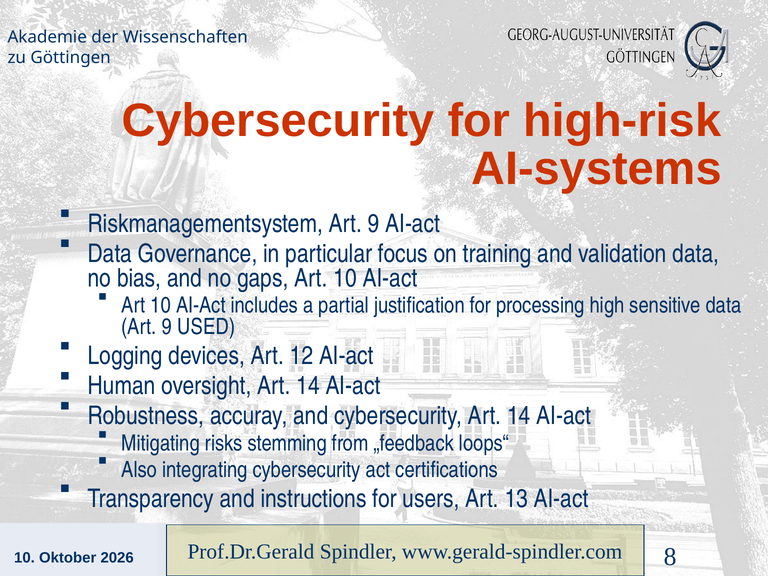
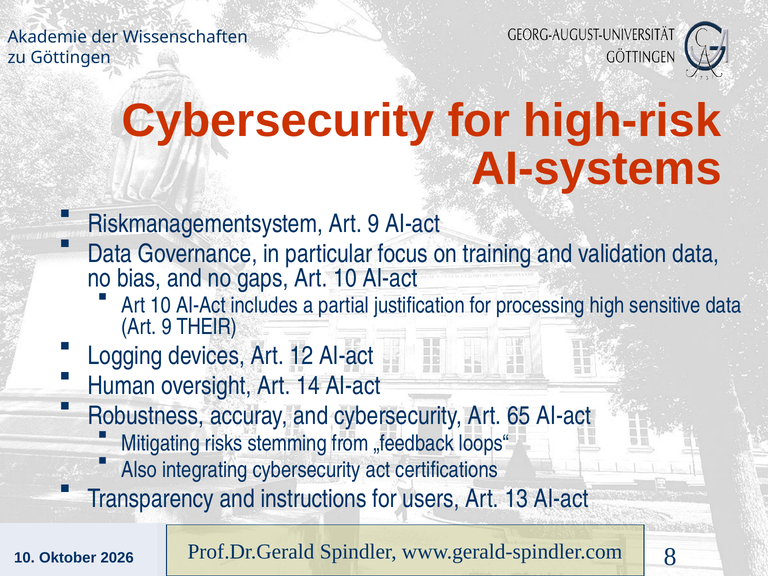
USED: USED -> THEIR (207, 327)
cybersecurity Art 14: 14 -> 65 (519, 416)
